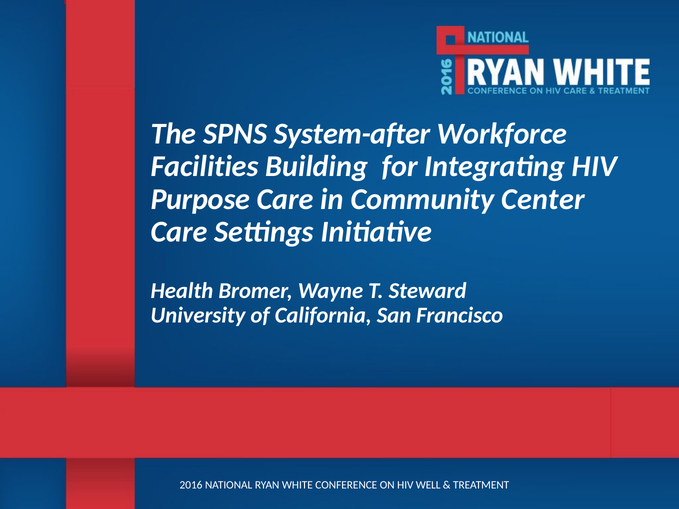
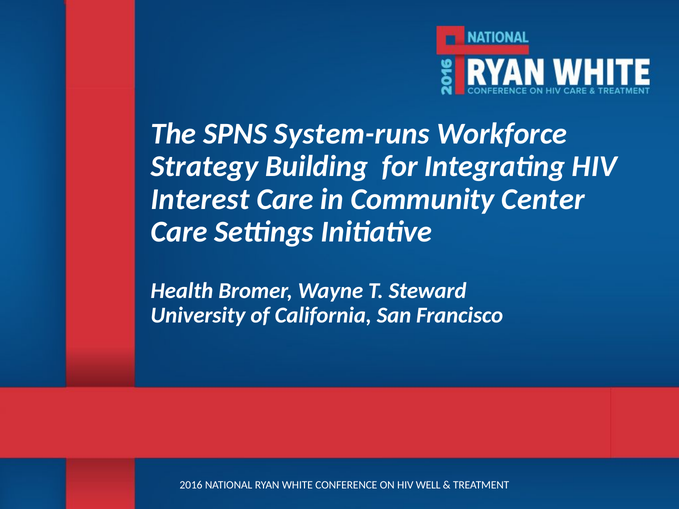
System-after: System-after -> System-runs (352, 134)
Facilities: Facilities -> Strategy (204, 167)
Purpose: Purpose -> Interest (200, 199)
